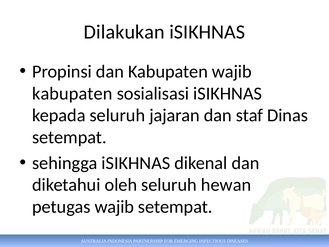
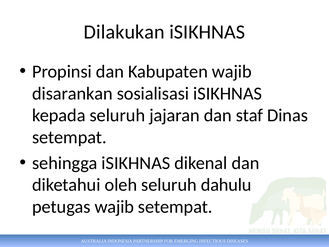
kabupaten: kabupaten -> disarankan (72, 93)
hewan: hewan -> dahulu (226, 185)
